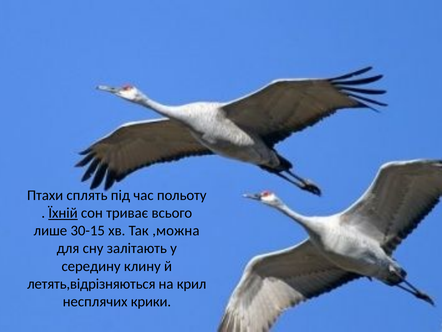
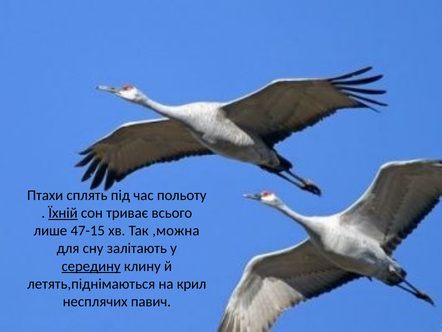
30-15: 30-15 -> 47-15 (88, 230)
середину underline: none -> present (91, 266)
летять,відрізняються: летять,відрізняються -> летять,піднімаються (91, 283)
крики: крики -> павич (151, 301)
